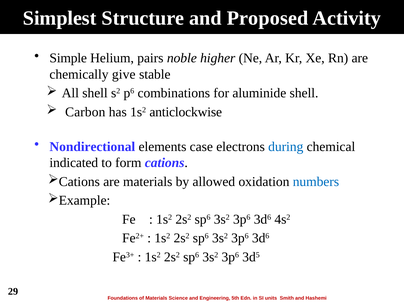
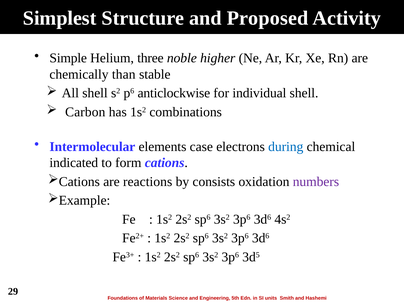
pairs: pairs -> three (150, 58)
give: give -> than (124, 74)
combinations: combinations -> anticlockwise (174, 93)
aluminide: aluminide -> individual (259, 93)
anticlockwise: anticlockwise -> combinations (186, 112)
Nondirectional: Nondirectional -> Intermolecular (92, 147)
are materials: materials -> reactions (148, 182)
allowed: allowed -> consists (214, 182)
numbers colour: blue -> purple (316, 182)
